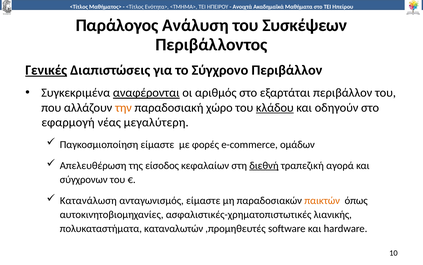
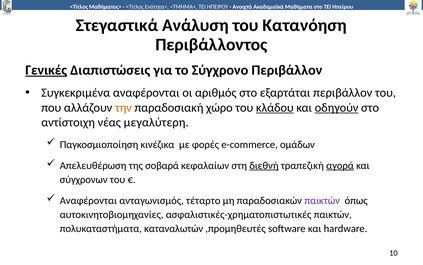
Παράλογος: Παράλογος -> Στεγαστικά (117, 25)
Συσκέψεων: Συσκέψεων -> Κατανόηση (305, 25)
αναφέρονται underline: present -> none (146, 93)
οδηγούν underline: none -> present (337, 107)
εφαρμογή: εφαρμογή -> αντίστοιχη (68, 122)
Παγκοσμιοποίηση είμαστε: είμαστε -> κινέζικα (157, 144)
είσοδος: είσοδος -> σοβαρά (162, 165)
αγορά underline: none -> present (340, 165)
Κατανάλωση: Κατανάλωση -> Αναφέρονται (88, 200)
ανταγωνισμός είμαστε: είμαστε -> τέταρτο (203, 200)
παικτών colour: orange -> purple (322, 200)
ασφαλιστικές-χρηματοπιστωτικές λιανικής: λιανικής -> παικτών (333, 214)
